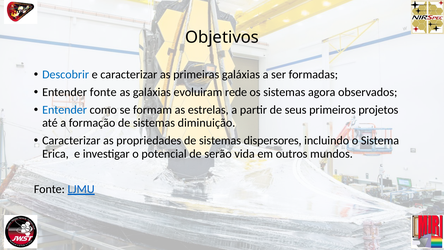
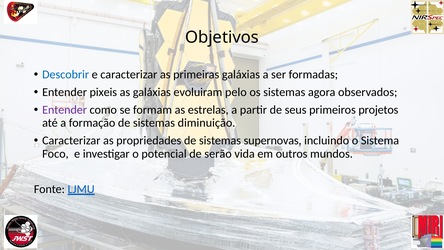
Entender fonte: fonte -> pixeis (103, 92)
rede: rede -> pelo (236, 92)
Entender colour: blue -> purple (65, 110)
dispersores: dispersores -> supernovas (273, 141)
Erica: Erica -> Foco (55, 154)
